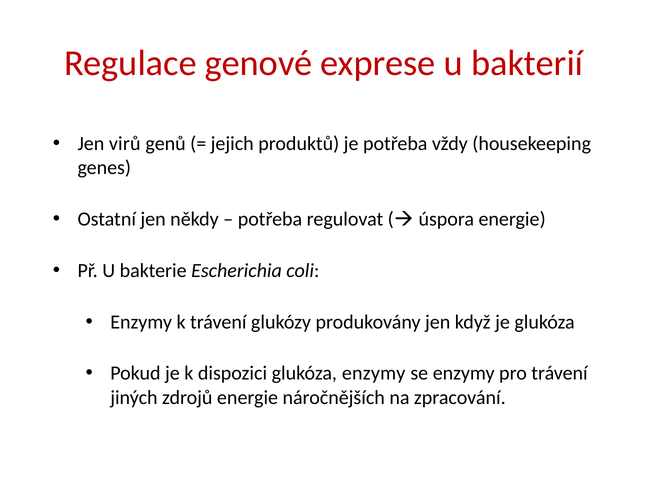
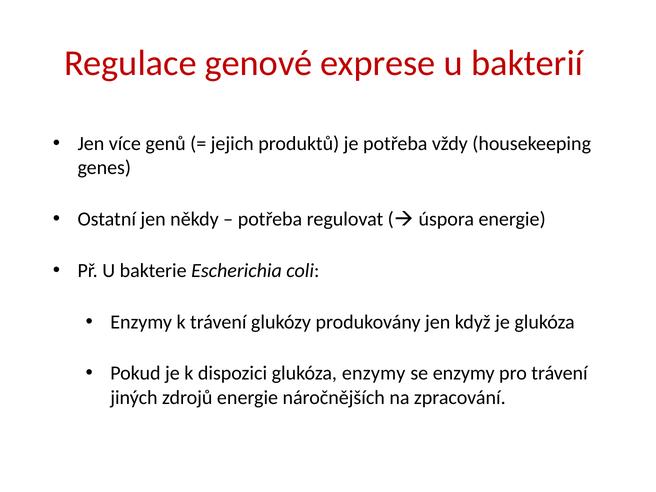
virů: virů -> více (125, 144)
